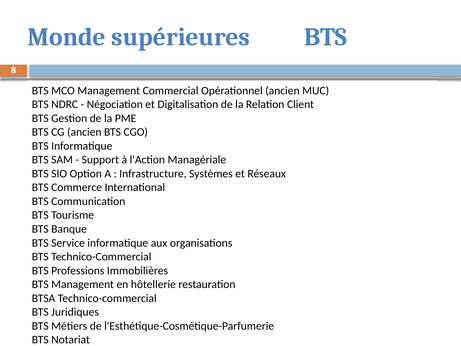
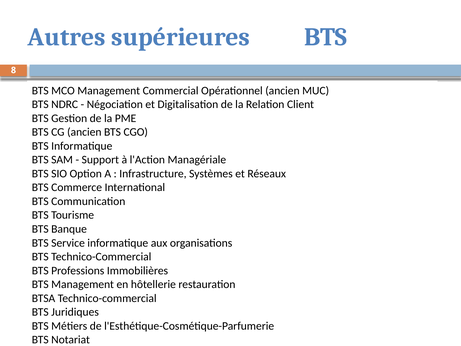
Monde: Monde -> Autres (67, 37)
